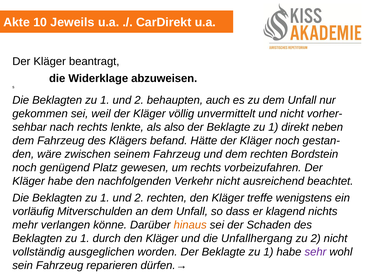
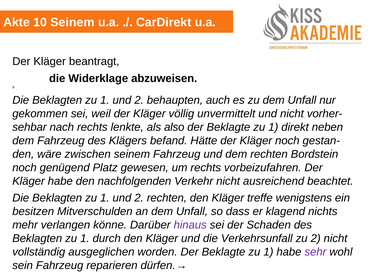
10 Jeweils: Jeweils -> Seinem (72, 22)
vorläufig: vorläufig -> besitzen (33, 211)
hinaus colour: orange -> purple (190, 225)
Unfallhergang: Unfallhergang -> Verkehrsunfall (257, 238)
